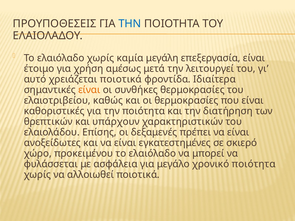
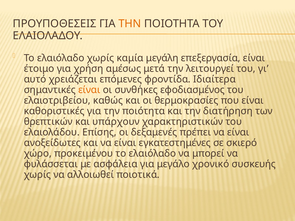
ΤΗΝ colour: blue -> orange (130, 24)
χρειάζεται ποιοτικά: ποιοτικά -> επόμενες (121, 79)
συνθήκες θερμοκρασίες: θερμοκρασίες -> εφοδιασμένος (192, 90)
χρονικό ποιότητα: ποιότητα -> συσκευής (254, 164)
